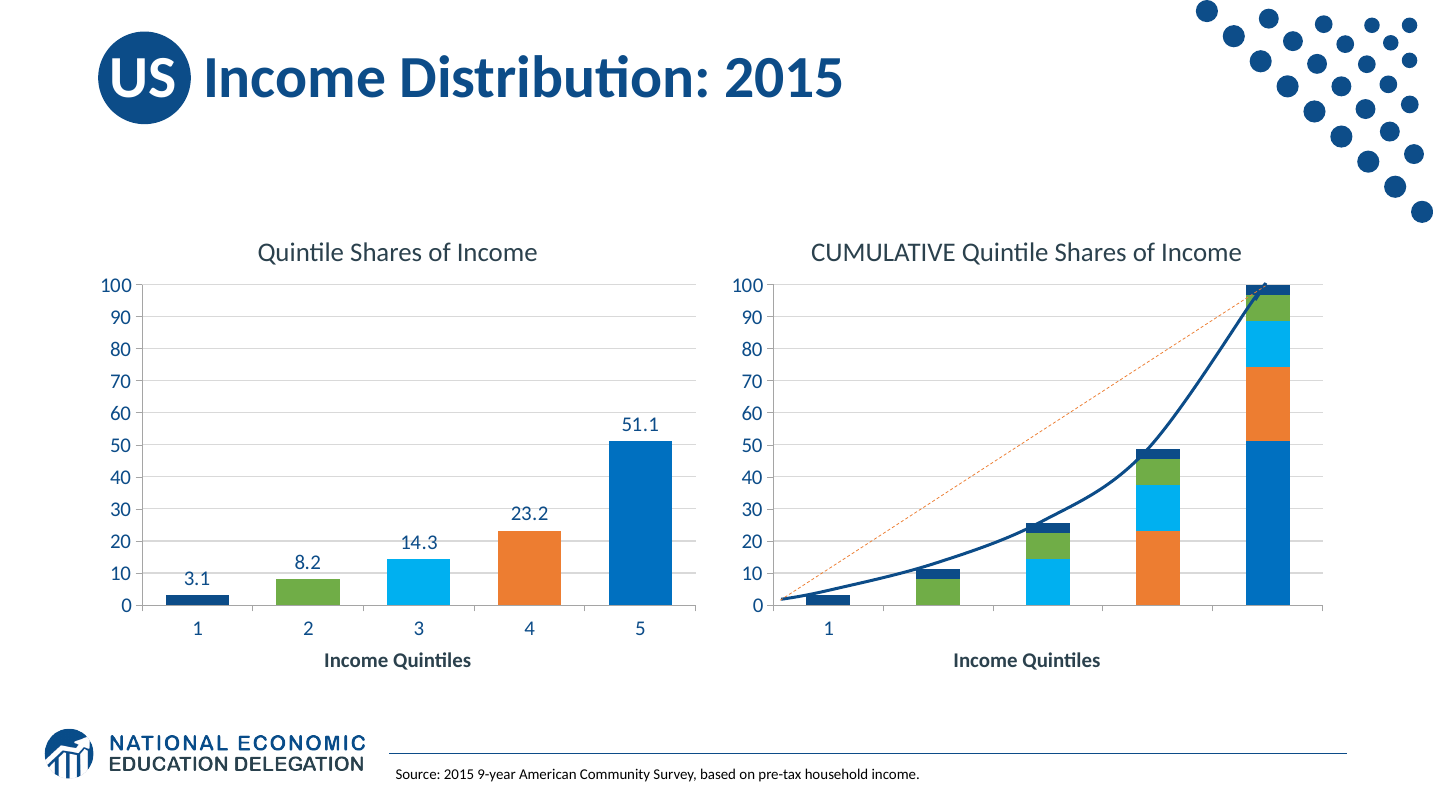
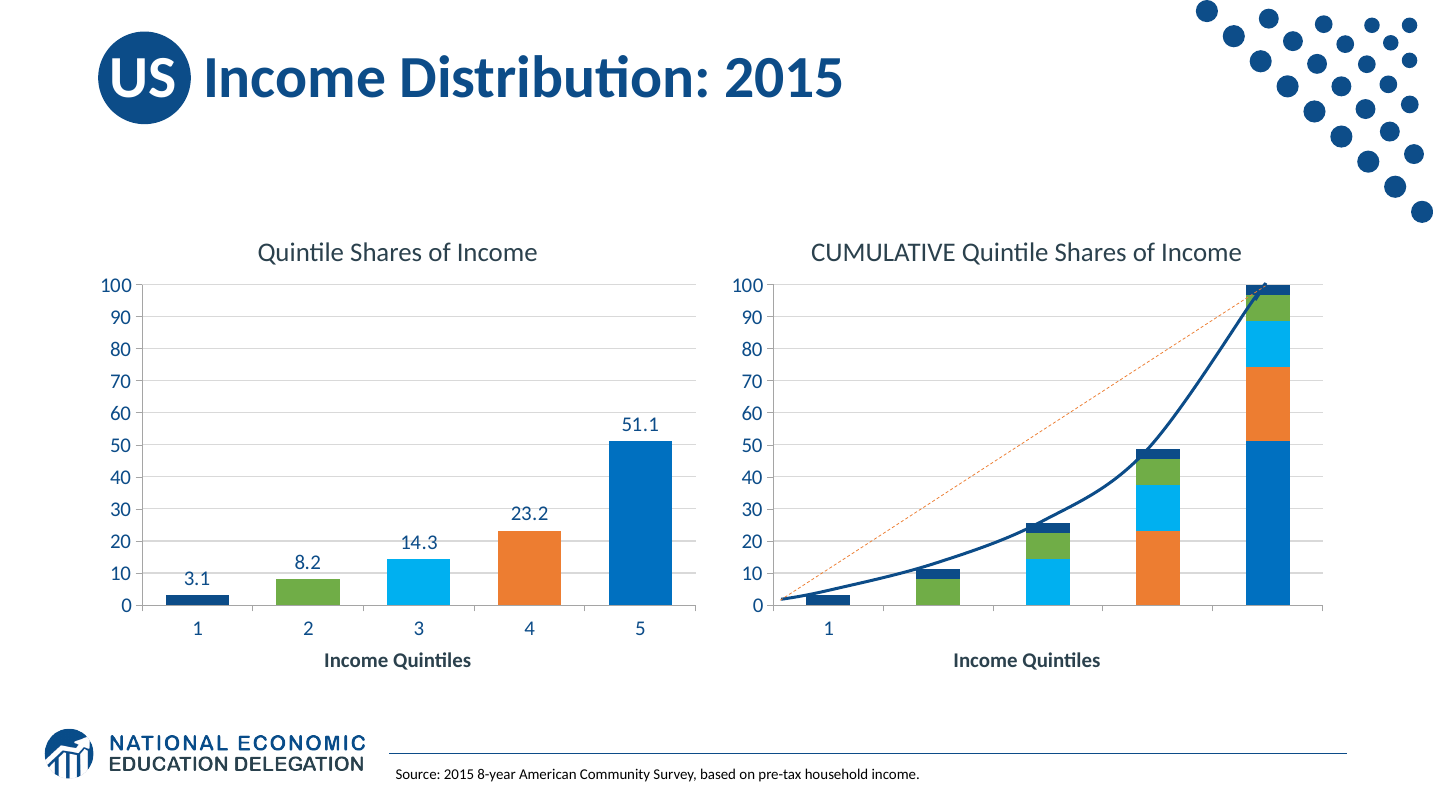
9-year: 9-year -> 8-year (497, 774)
